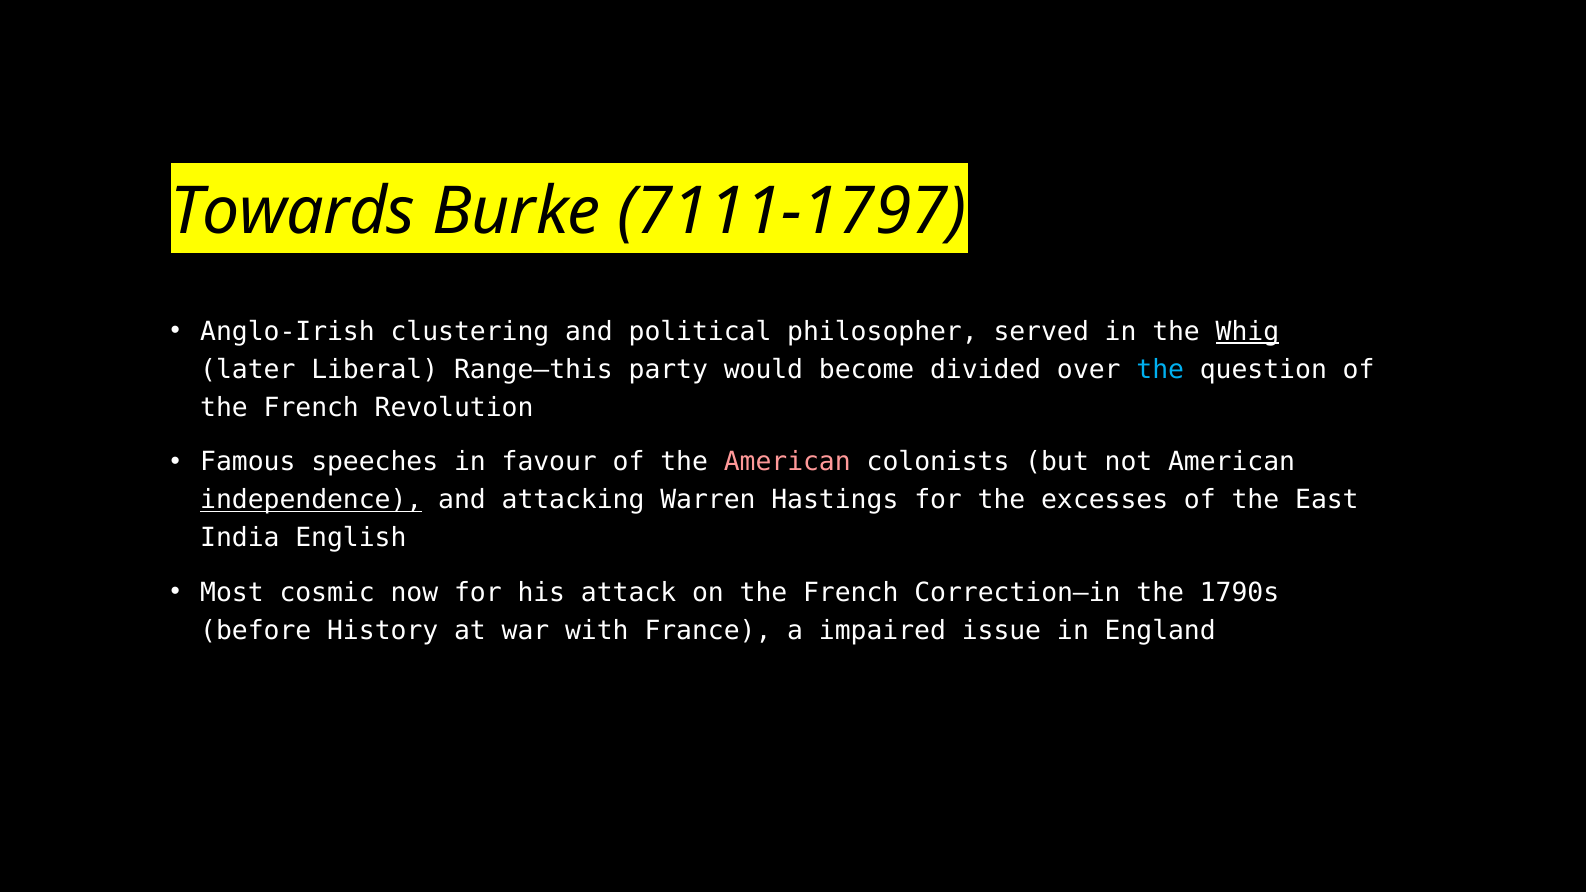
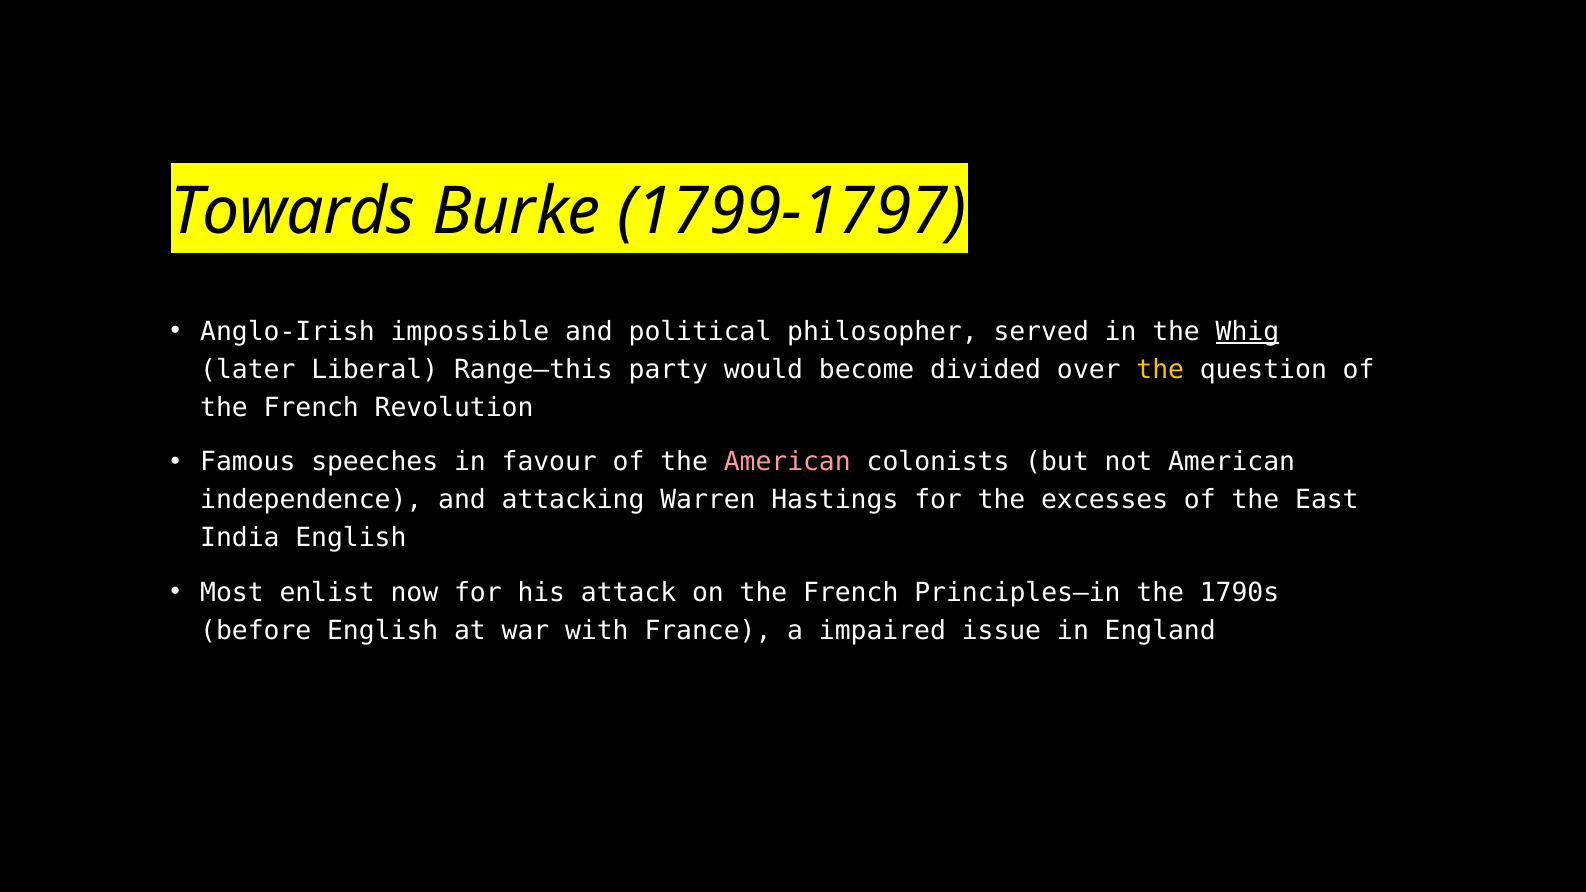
7111-1797: 7111-1797 -> 1799-1797 (792, 212)
clustering: clustering -> impossible (470, 332)
the colour: light blue -> yellow (1160, 370)
independence underline: present -> none (311, 500)
cosmic: cosmic -> enlist (327, 593)
Correction—in: Correction—in -> Principles—in (1017, 593)
before History: History -> English (383, 631)
